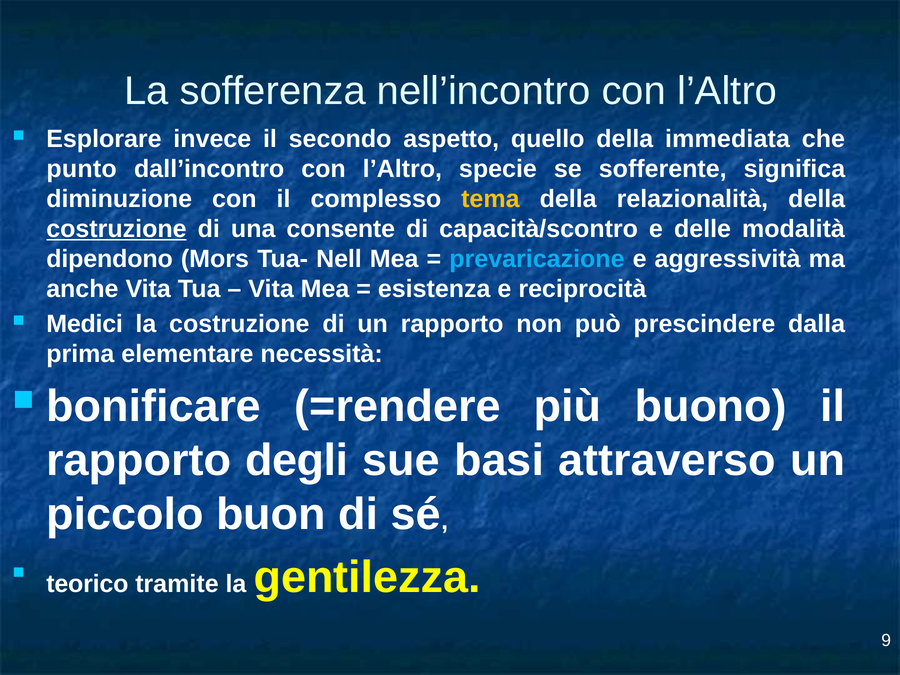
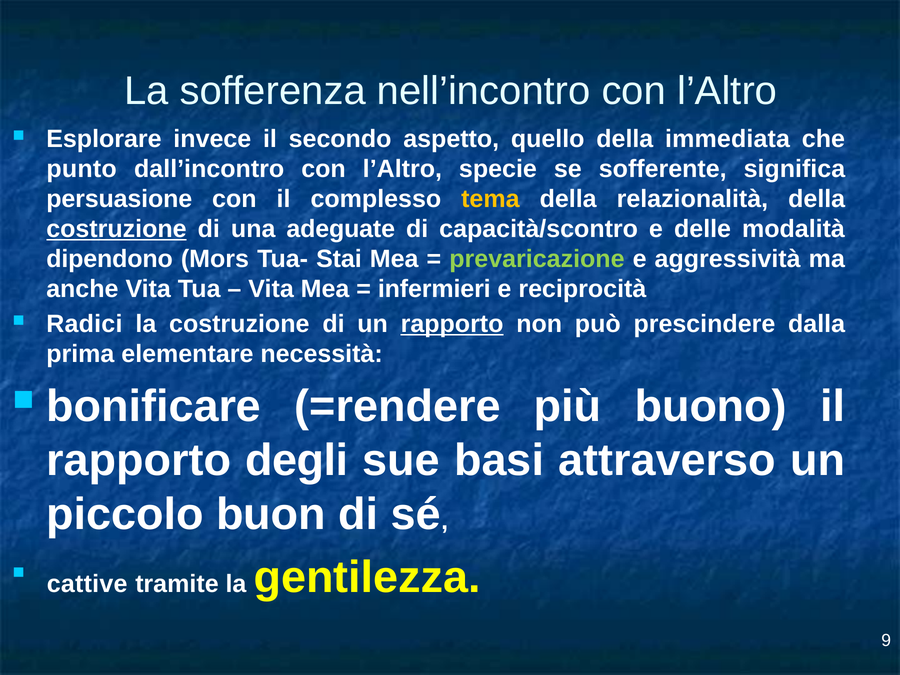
diminuzione: diminuzione -> persuasione (119, 199)
consente: consente -> adeguate (341, 229)
Nell: Nell -> Stai (339, 259)
prevaricazione colour: light blue -> light green (537, 259)
esistenza: esistenza -> infermieri (434, 289)
Medici: Medici -> Radici (84, 324)
rapporto underline: none -> present (452, 324)
teorico: teorico -> cattive (87, 584)
